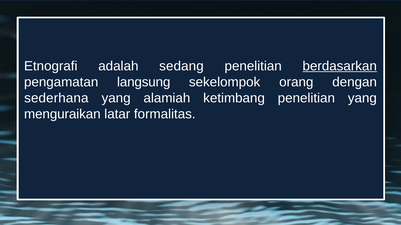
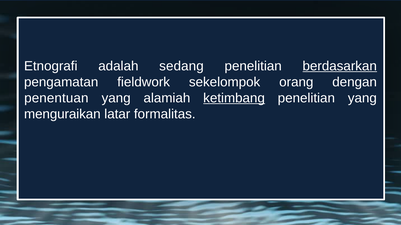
langsung: langsung -> fieldwork (144, 82)
sederhana: sederhana -> penentuan (56, 98)
ketimbang underline: none -> present (234, 98)
